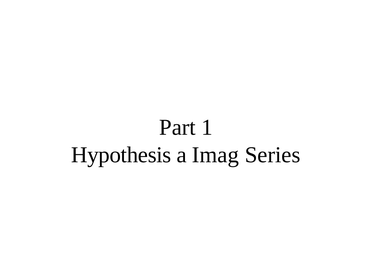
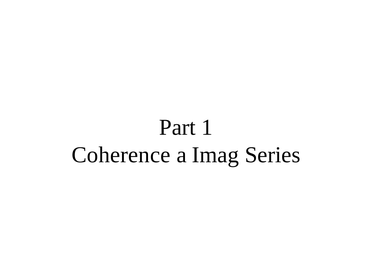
Hypothesis: Hypothesis -> Coherence (121, 155)
